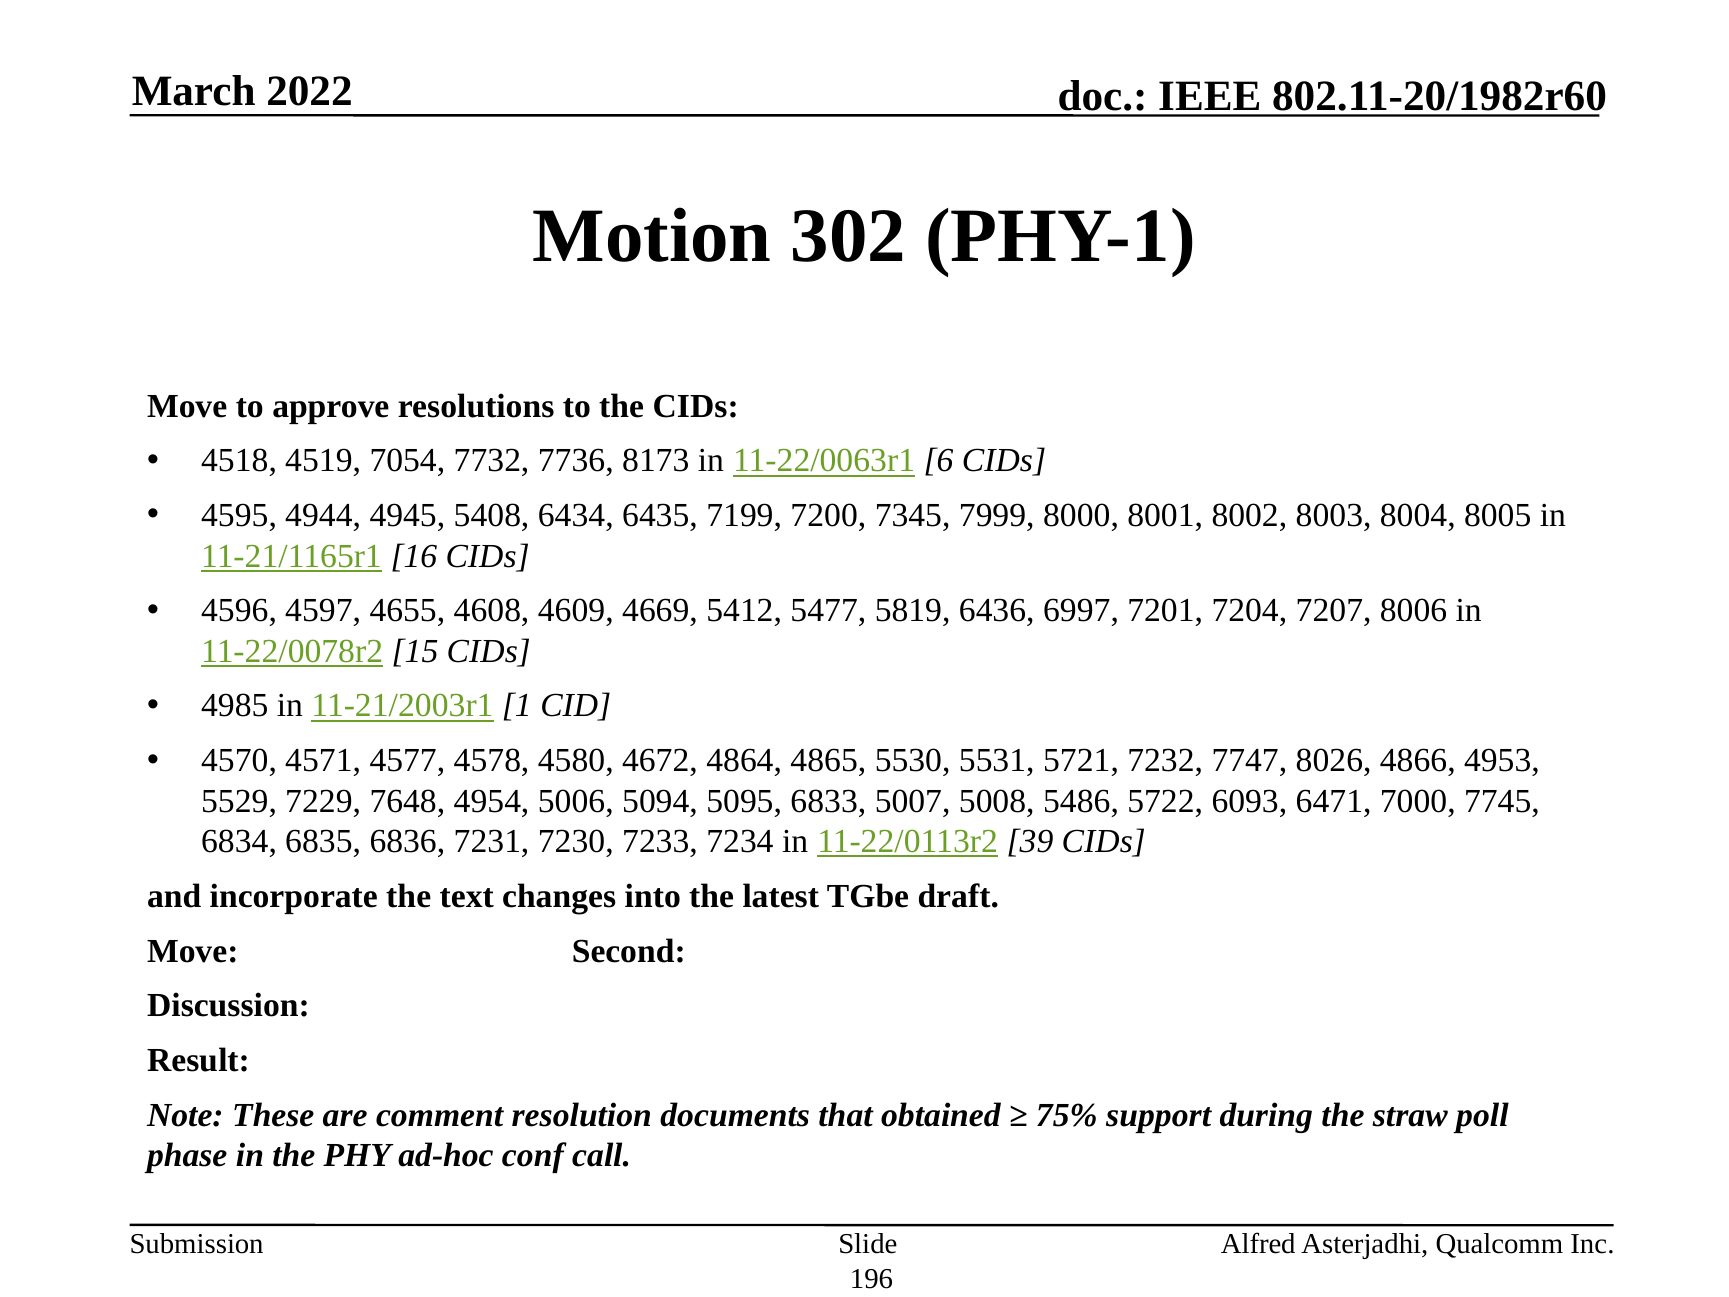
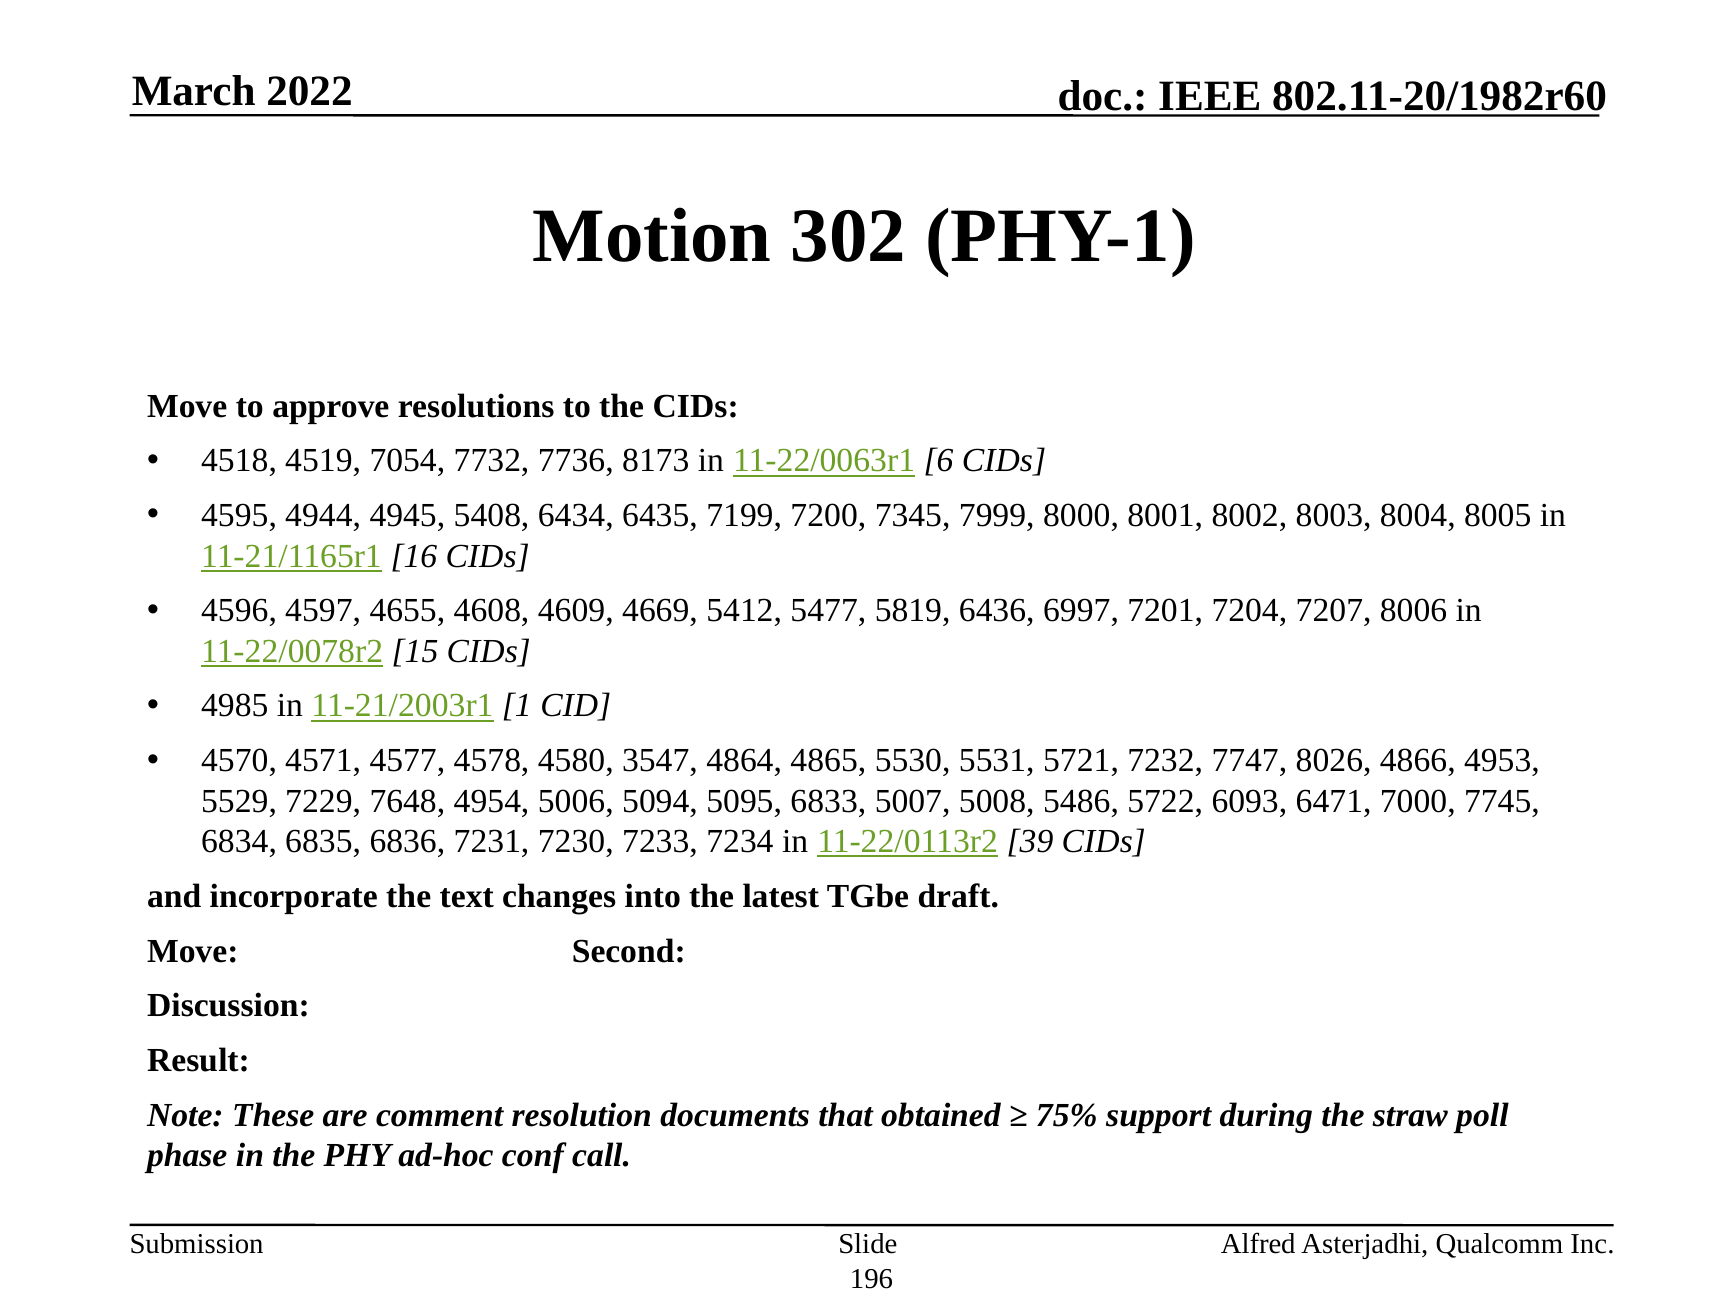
4672: 4672 -> 3547 (660, 761)
